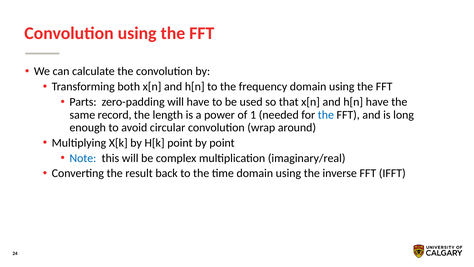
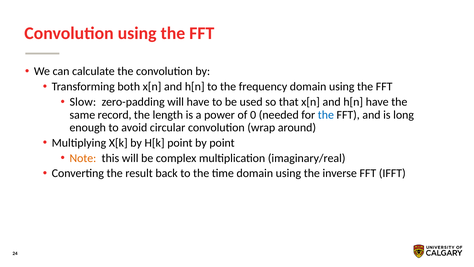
Parts: Parts -> Slow (83, 102)
1: 1 -> 0 (253, 115)
Note colour: blue -> orange (83, 158)
